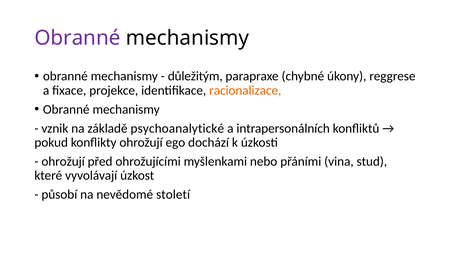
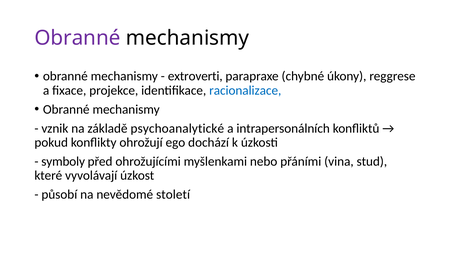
důležitým: důležitým -> extroverti (195, 76)
racionalizace colour: orange -> blue (245, 91)
ohrožují: ohrožují -> symboly (63, 162)
